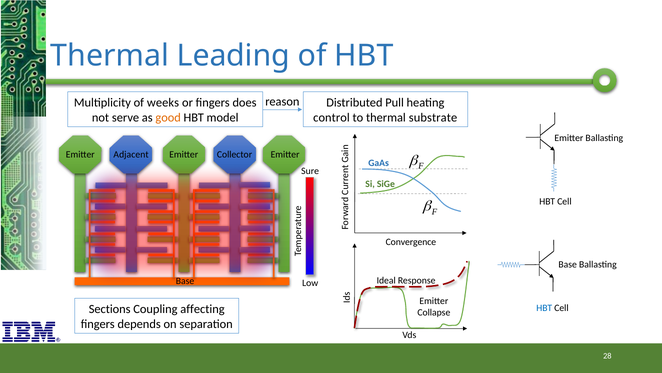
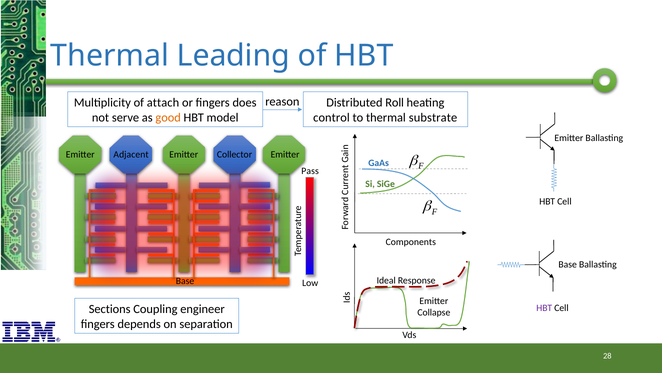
Pull: Pull -> Roll (395, 103)
weeks: weeks -> attach (163, 103)
Sure: Sure -> Pass (310, 171)
Convergence: Convergence -> Components (411, 242)
affecting: affecting -> engineer (203, 309)
HBT colour: blue -> purple (544, 308)
